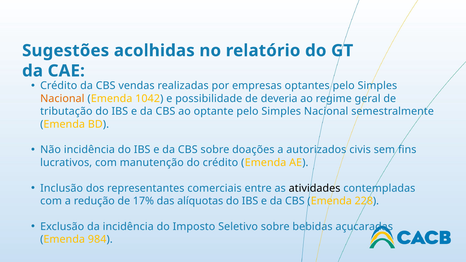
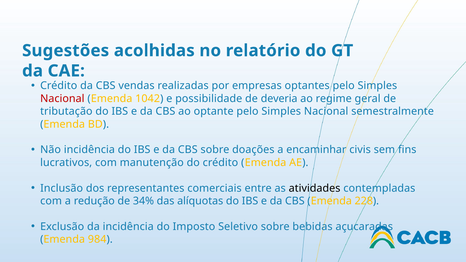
Nacional colour: orange -> red (62, 99)
autorizados: autorizados -> encaminhar (316, 150)
17%: 17% -> 34% (143, 201)
